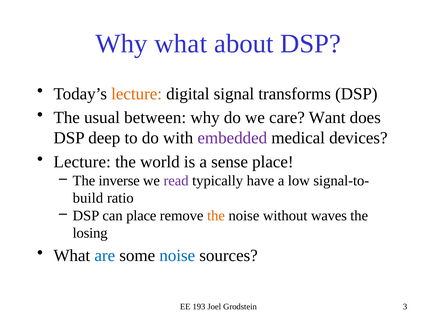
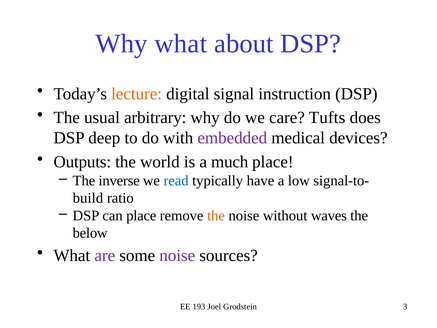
transforms: transforms -> instruction (295, 94)
between: between -> arbitrary (155, 118)
Want: Want -> Tufts (327, 118)
Lecture: Lecture -> Outputs (82, 162)
sense: sense -> much (230, 162)
read colour: purple -> blue (176, 181)
losing: losing -> below (90, 233)
are colour: blue -> purple (105, 255)
noise colour: blue -> purple (177, 255)
